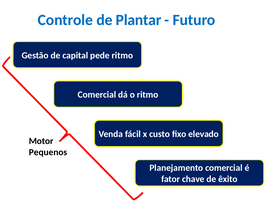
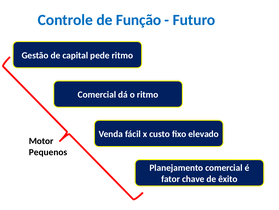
Plantar: Plantar -> Função (139, 20)
